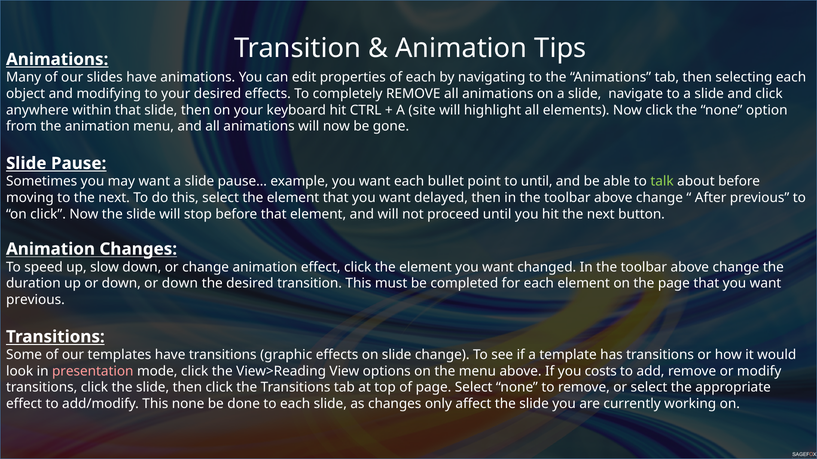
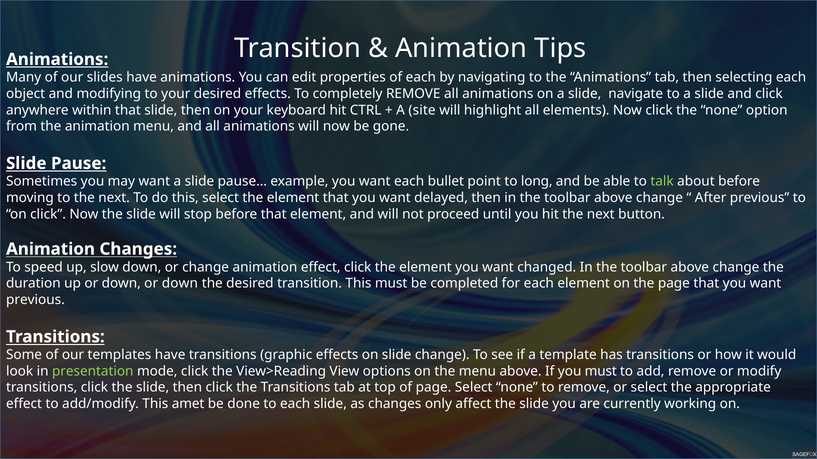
to until: until -> long (537, 182)
presentation colour: pink -> light green (93, 372)
you costs: costs -> must (601, 372)
This none: none -> amet (188, 404)
